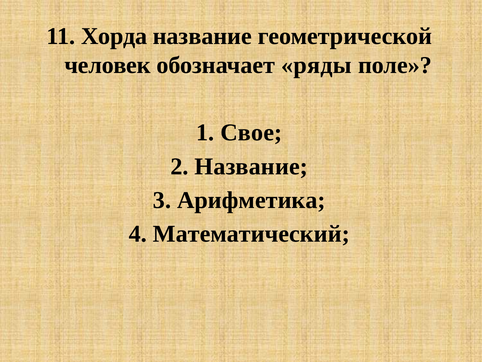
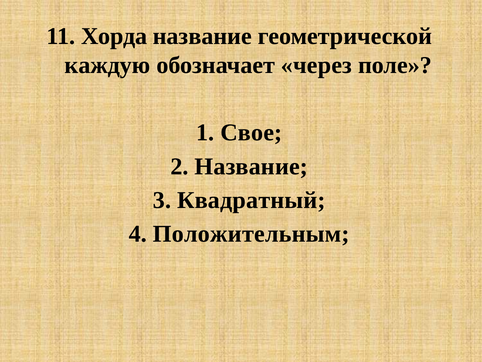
человек: человек -> каждую (108, 65)
ряды: ряды -> через (316, 65)
Арифметика: Арифметика -> Квадратный (251, 200)
Математический: Математический -> Положительным (251, 234)
